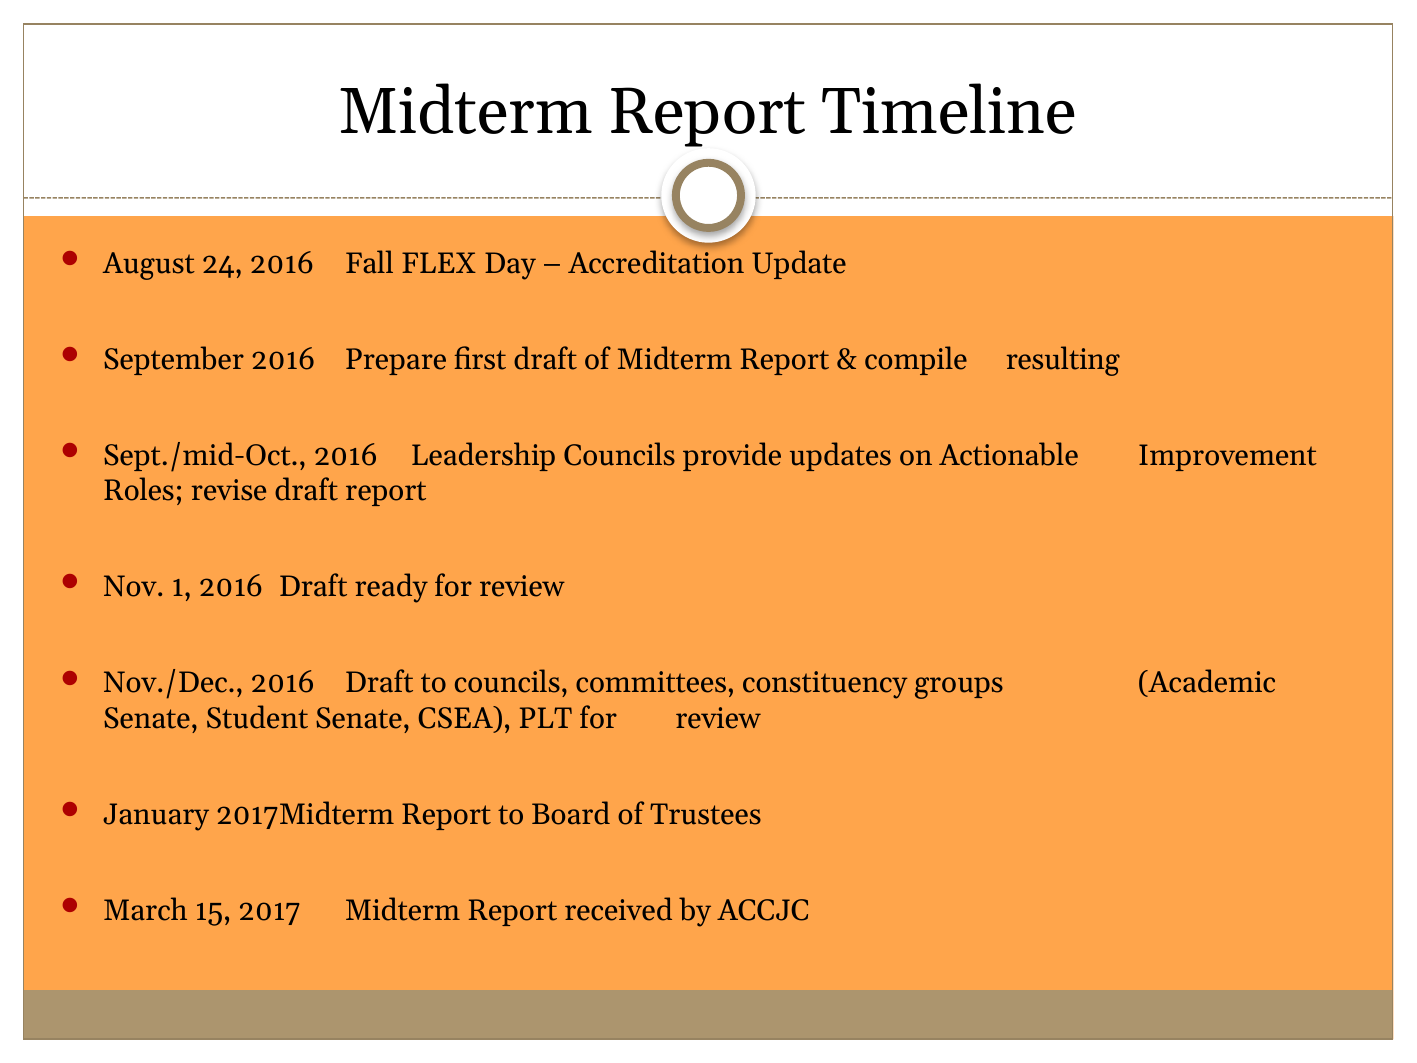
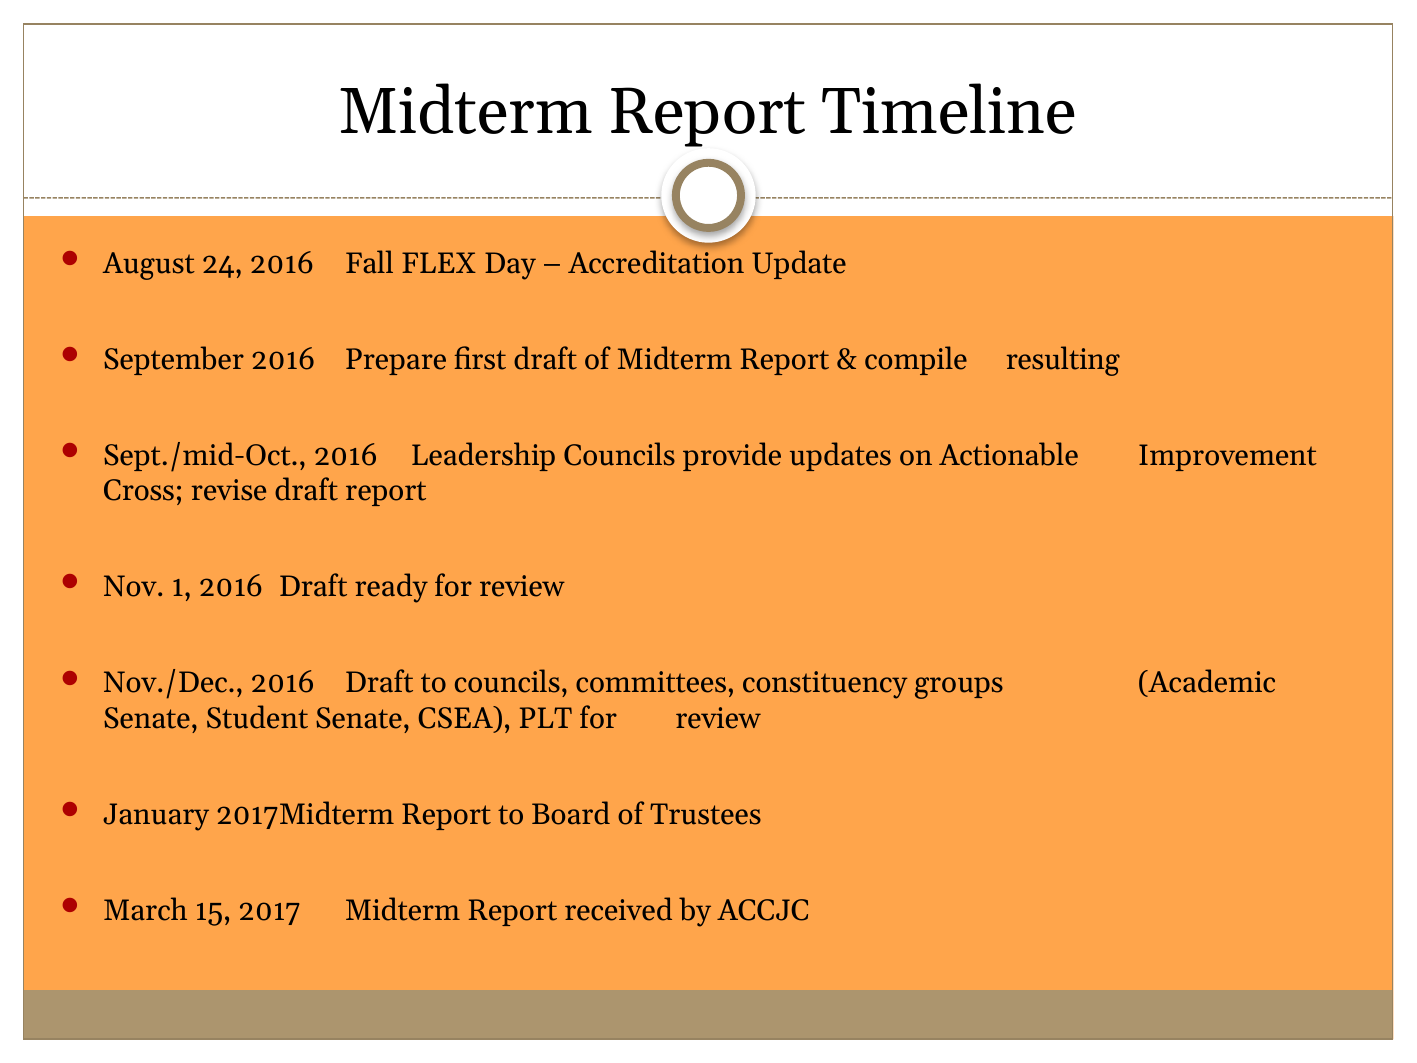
Roles: Roles -> Cross (144, 491)
